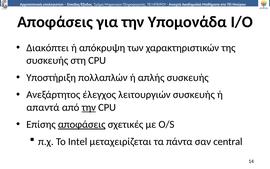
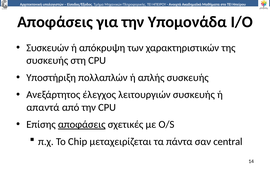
Διακόπτει: Διακόπτει -> Συσκευών (48, 48)
την underline: present -> none (89, 107)
Intel: Intel -> Chip (78, 141)
